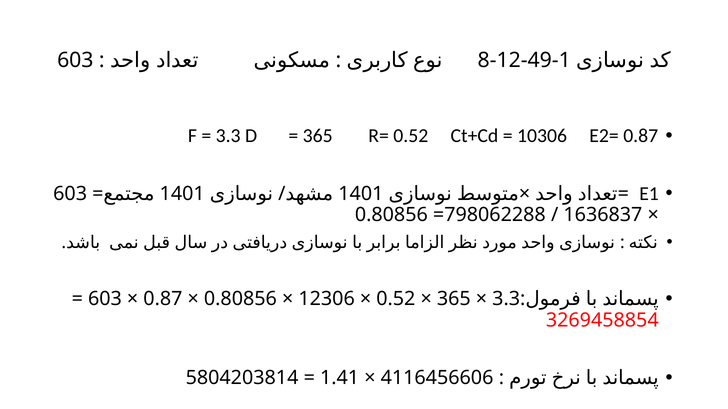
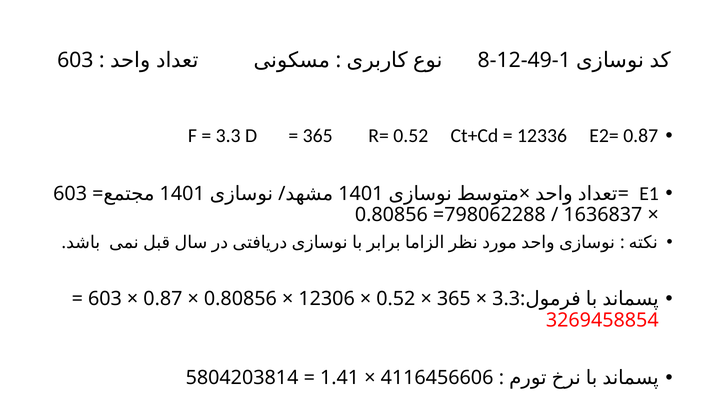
10306: 10306 -> 12336 (542, 136)
